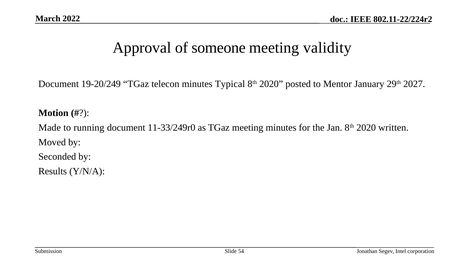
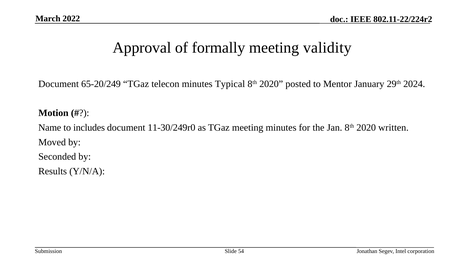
someone: someone -> formally (219, 48)
19-20/249: 19-20/249 -> 65-20/249 (101, 84)
2027: 2027 -> 2024 (414, 84)
Made: Made -> Name (50, 127)
running: running -> includes (89, 127)
11-33/249r0: 11-33/249r0 -> 11-30/249r0 (172, 127)
